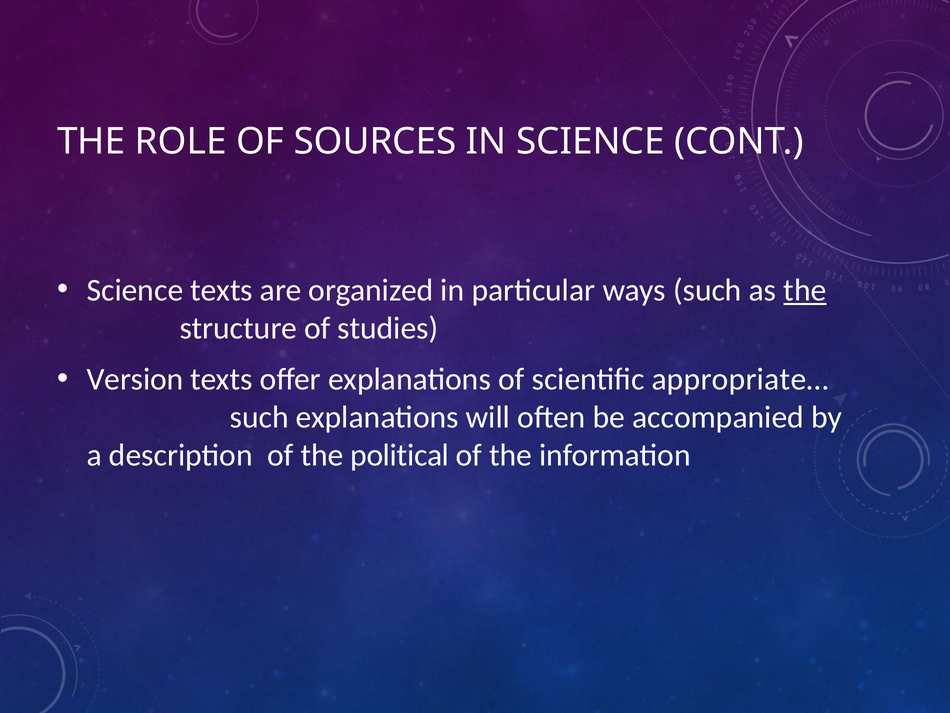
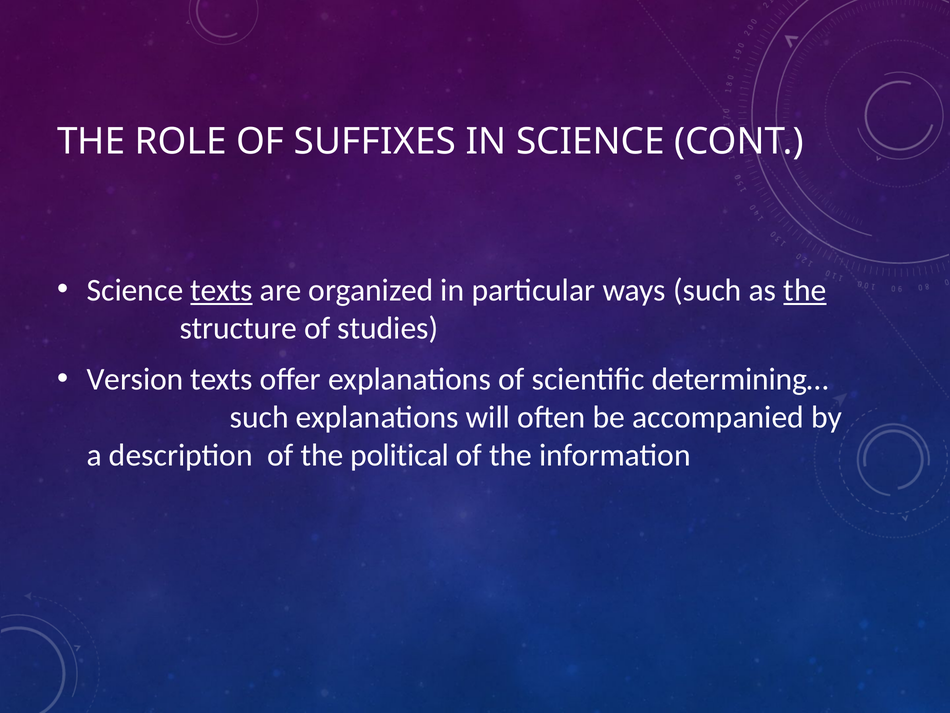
SOURCES: SOURCES -> SUFFIXES (375, 142)
texts underline: none -> present (222, 290)
appropriate…: appropriate… -> determining… (740, 379)
